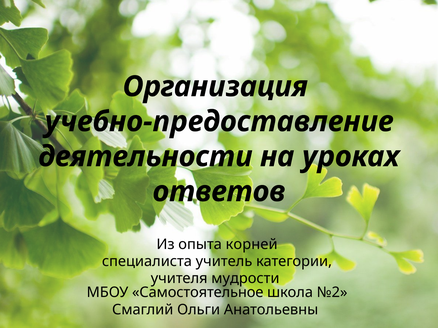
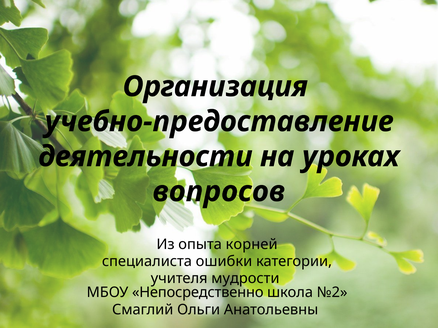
ответов: ответов -> вопросов (219, 192)
учитель: учитель -> ошибки (224, 262)
Самостоятельное: Самостоятельное -> Непосредственно (198, 293)
